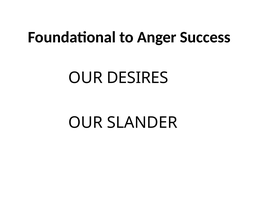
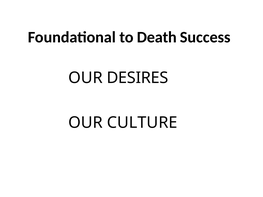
Anger: Anger -> Death (157, 37)
SLANDER: SLANDER -> CULTURE (142, 123)
